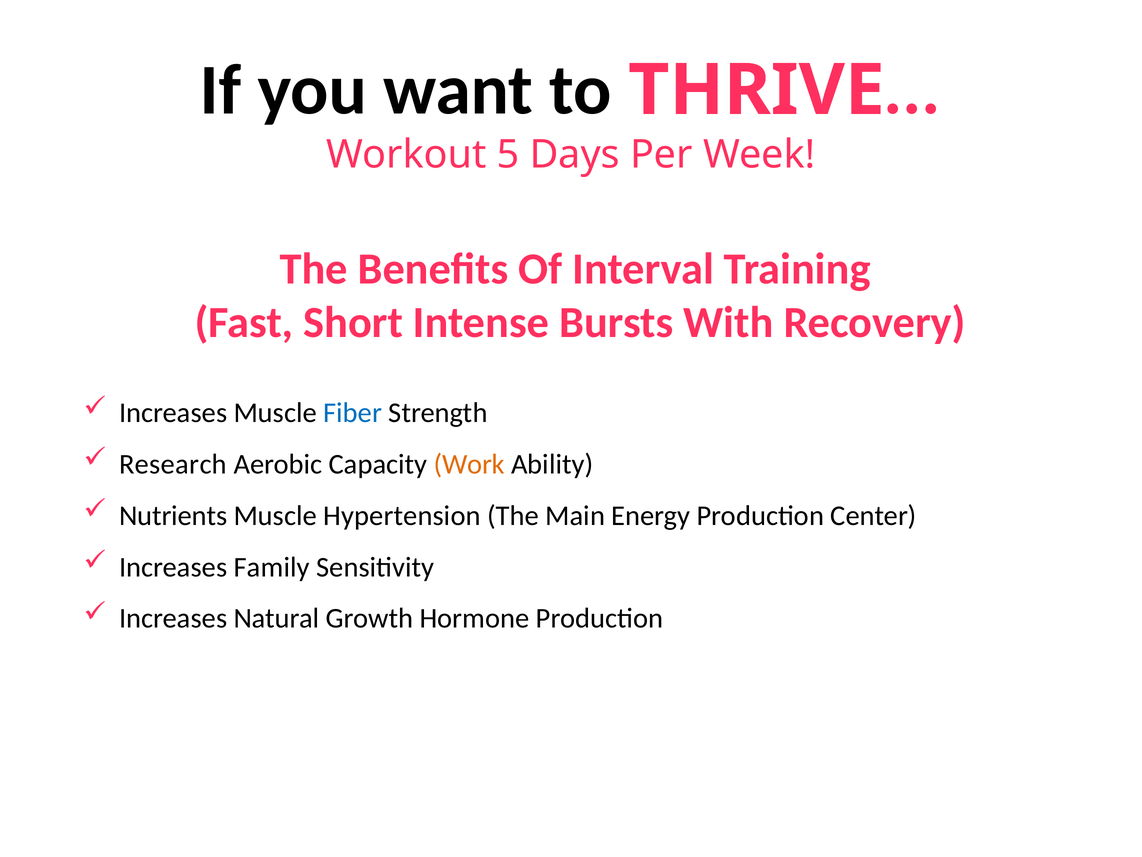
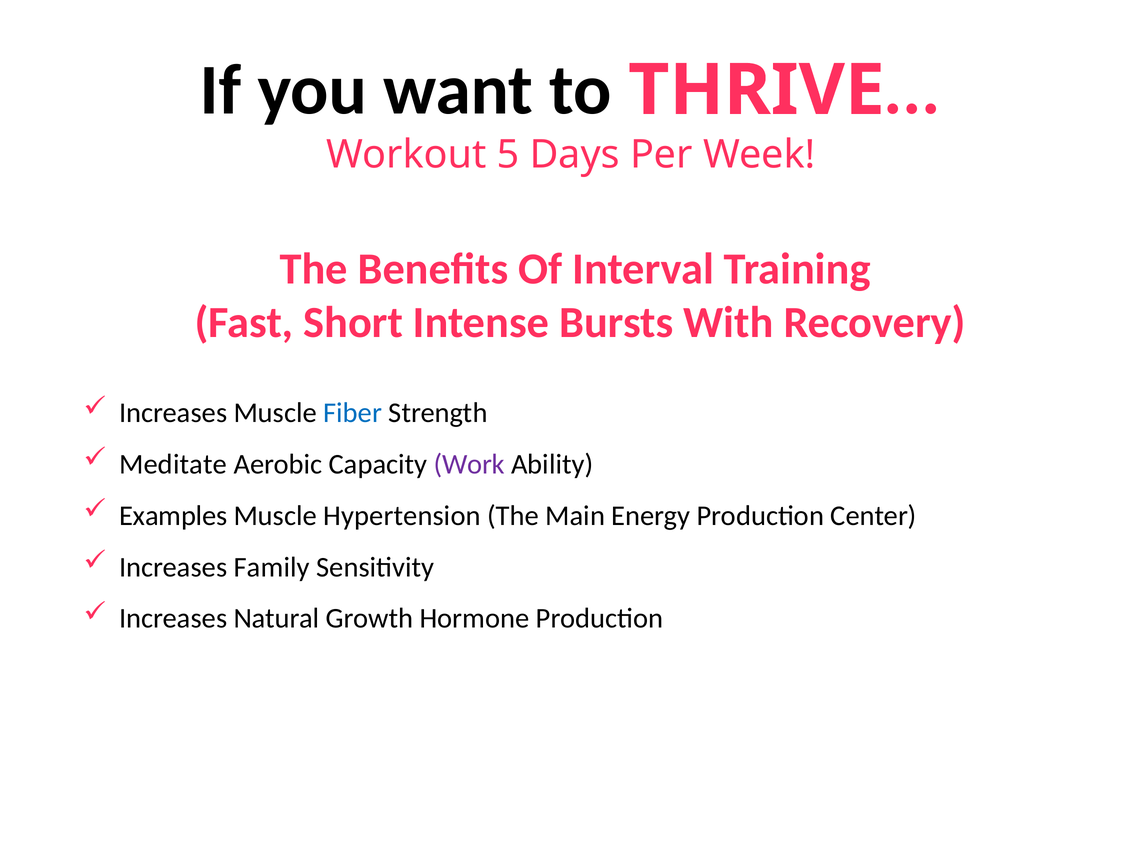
Research: Research -> Meditate (173, 464)
Work colour: orange -> purple (469, 464)
Nutrients: Nutrients -> Examples (173, 515)
